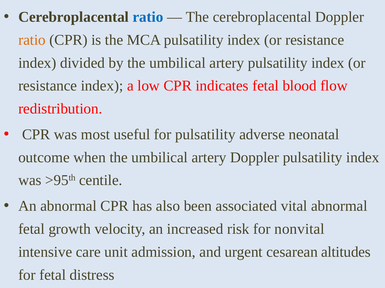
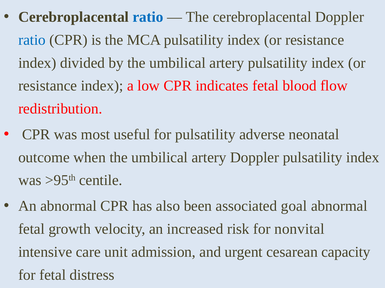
ratio colour: orange -> blue (32, 40)
vital: vital -> goal (294, 207)
altitudes: altitudes -> capacity (346, 253)
